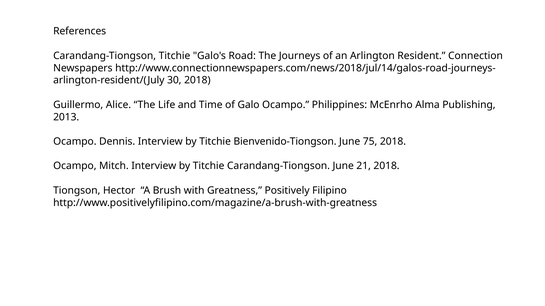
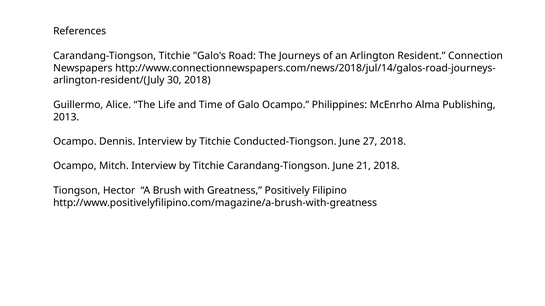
Bienvenido-Tiongson: Bienvenido-Tiongson -> Conducted-Tiongson (285, 142)
75: 75 -> 27 (370, 142)
